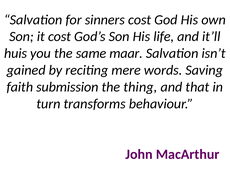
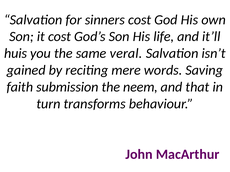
maar: maar -> veral (126, 54)
thing: thing -> neem (140, 87)
